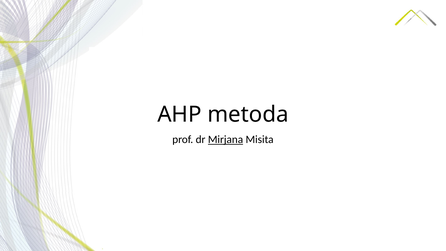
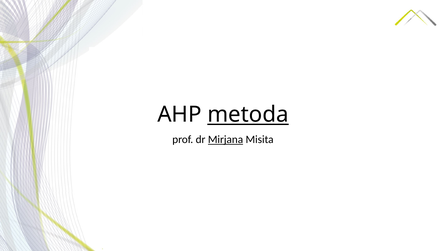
metoda underline: none -> present (248, 115)
